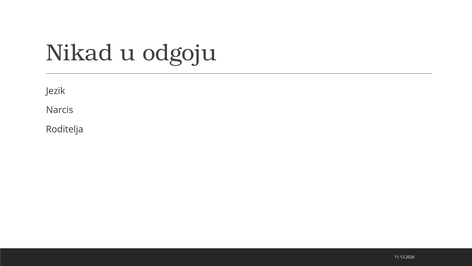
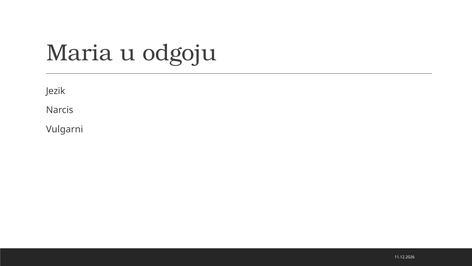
Nikad: Nikad -> Maria (79, 53)
Roditelja: Roditelja -> Vulgarni (65, 129)
